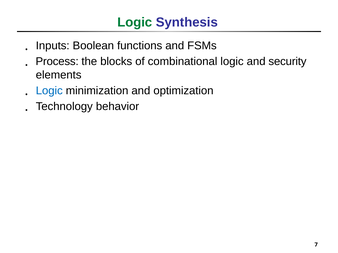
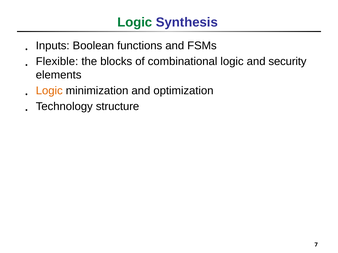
Process: Process -> Flexible (57, 62)
Logic colour: blue -> orange (49, 91)
behavior: behavior -> structure (118, 107)
